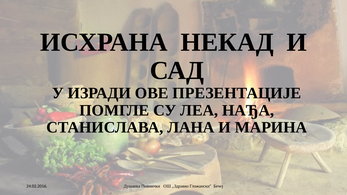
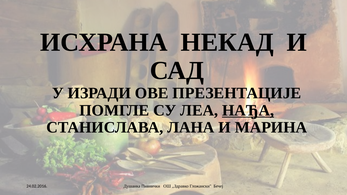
НАЂА underline: none -> present (248, 110)
